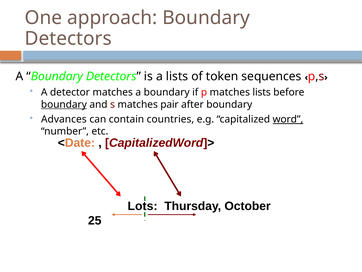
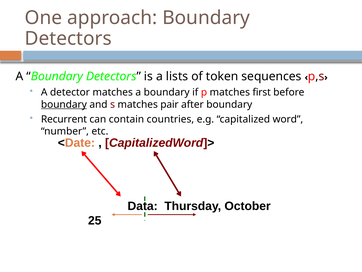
matches lists: lists -> first (262, 92)
Advances: Advances -> Recurrent (64, 119)
word underline: present -> none (288, 119)
Lots: Lots -> Data (143, 206)
